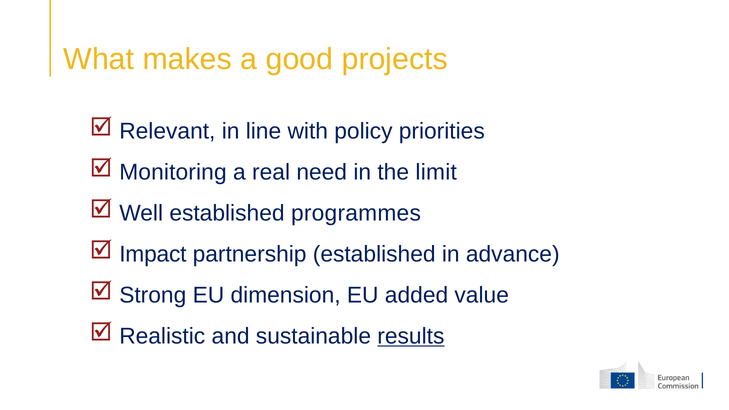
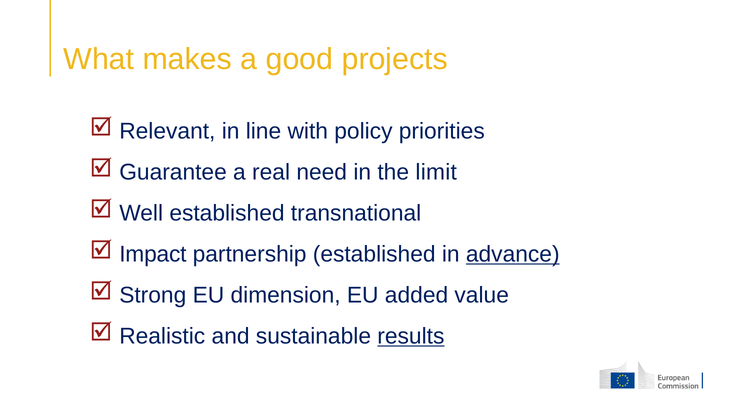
Monitoring: Monitoring -> Guarantee (173, 172)
programmes: programmes -> transnational (356, 213)
advance underline: none -> present (513, 254)
